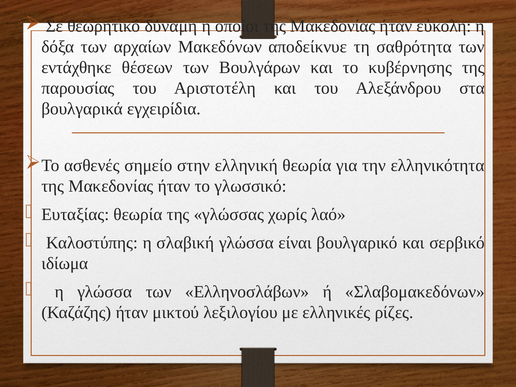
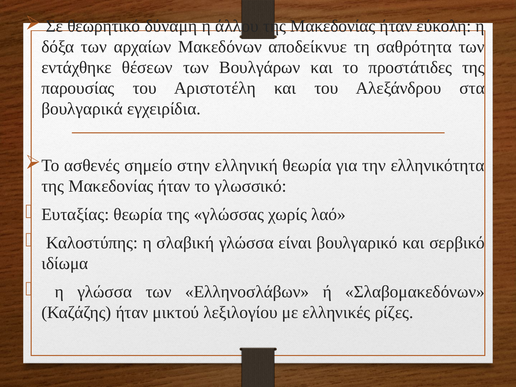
οποίοι: οποίοι -> άλλου (237, 26)
κυβέρνησης: κυβέρνησης -> προστάτιδες (410, 67)
